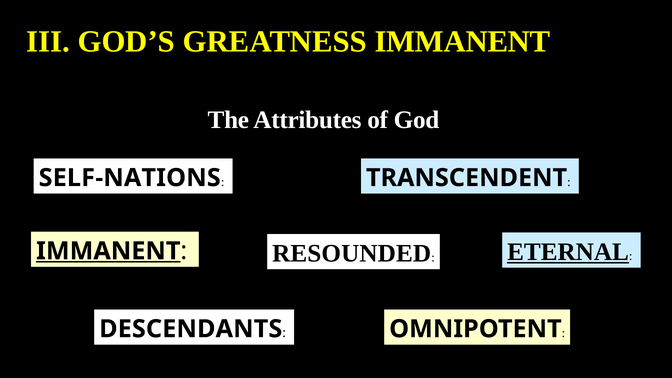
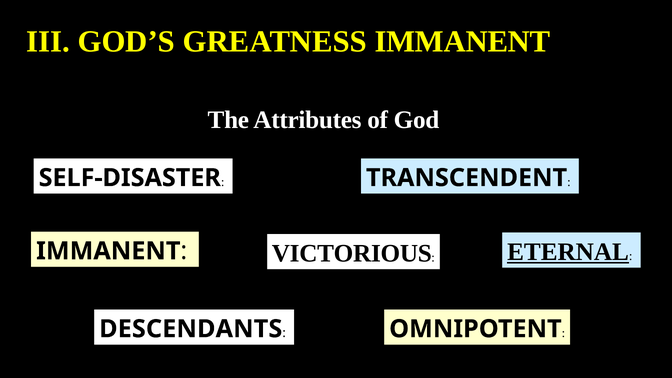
SELF-NATIONS: SELF-NATIONS -> SELF-DISASTER (130, 178)
IMMANENT underline: present -> none (108, 251)
RESOUNDED: RESOUNDED -> VICTORIOUS (352, 253)
